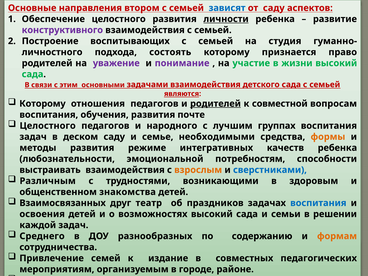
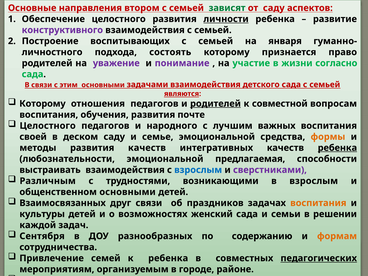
зависят colour: blue -> green (227, 8)
студия: студия -> января (285, 41)
жизни высокий: высокий -> согласно (336, 63)
группах: группах -> важных (277, 126)
задач: задач -> своей (33, 137)
семье необходимыми: необходимыми -> эмоциональной (217, 137)
развития режиме: режиме -> качеств (147, 148)
ребенка underline: none -> present (337, 148)
эмоциональной потребностям: потребностям -> предлагаемая (250, 159)
взрослым colour: orange -> blue (198, 170)
сверстниками colour: blue -> purple (270, 170)
в здоровым: здоровым -> взрослым (314, 181)
общенственном знакомства: знакомства -> основными (128, 192)
друг театр: театр -> связи (149, 203)
воспитания colour: blue -> orange (318, 203)
освоения: освоения -> культуры (42, 214)
возможностях высокий: высокий -> женский (212, 214)
Среднего: Среднего -> Сентября (42, 236)
к издание: издание -> ребенка (168, 258)
педагогических underline: none -> present (319, 258)
